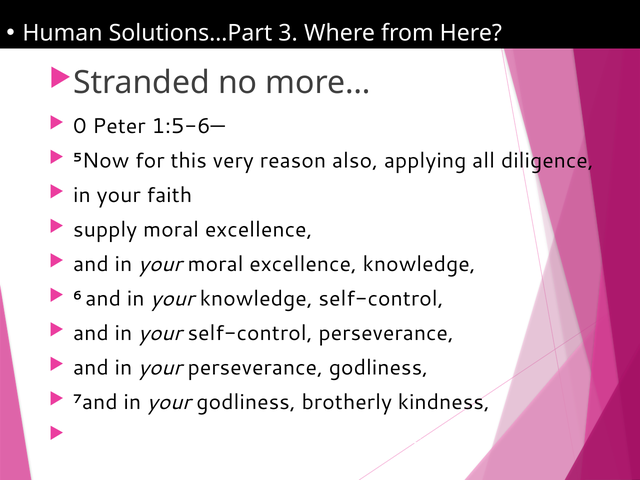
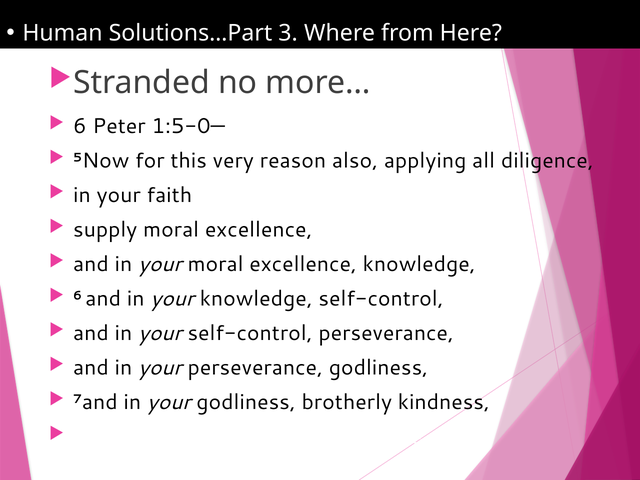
0: 0 -> 6 (80, 126)
1:5-6—: 1:5-6— -> 1:5-0— (188, 126)
